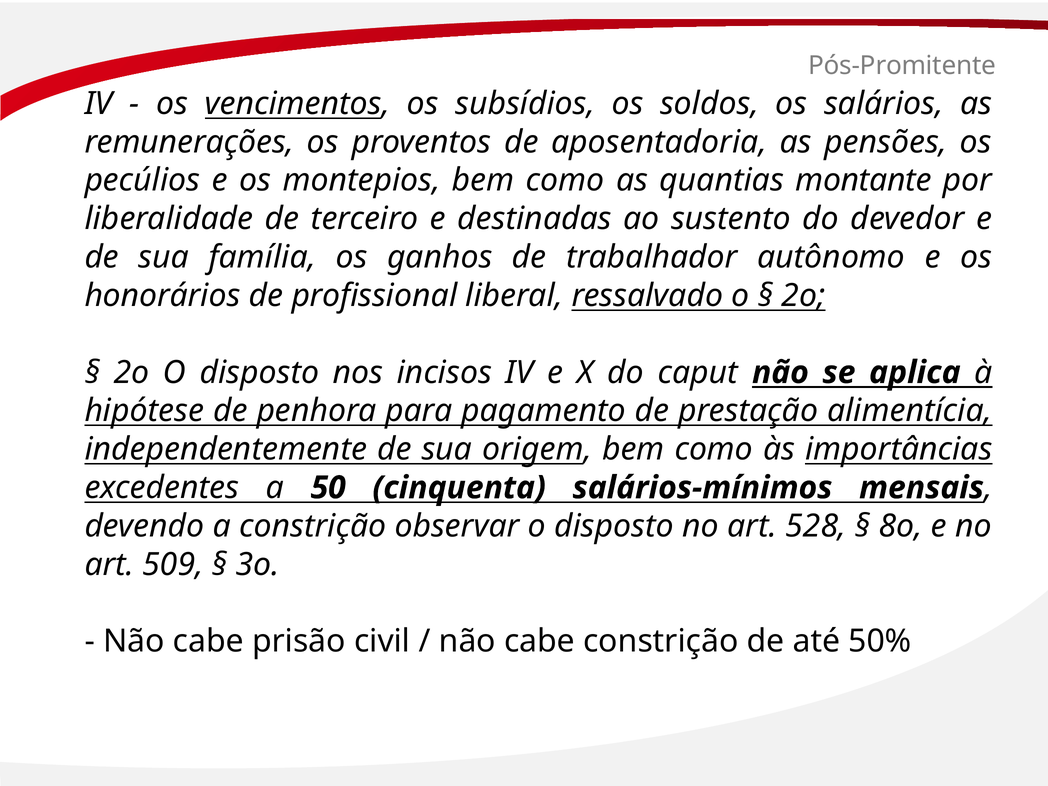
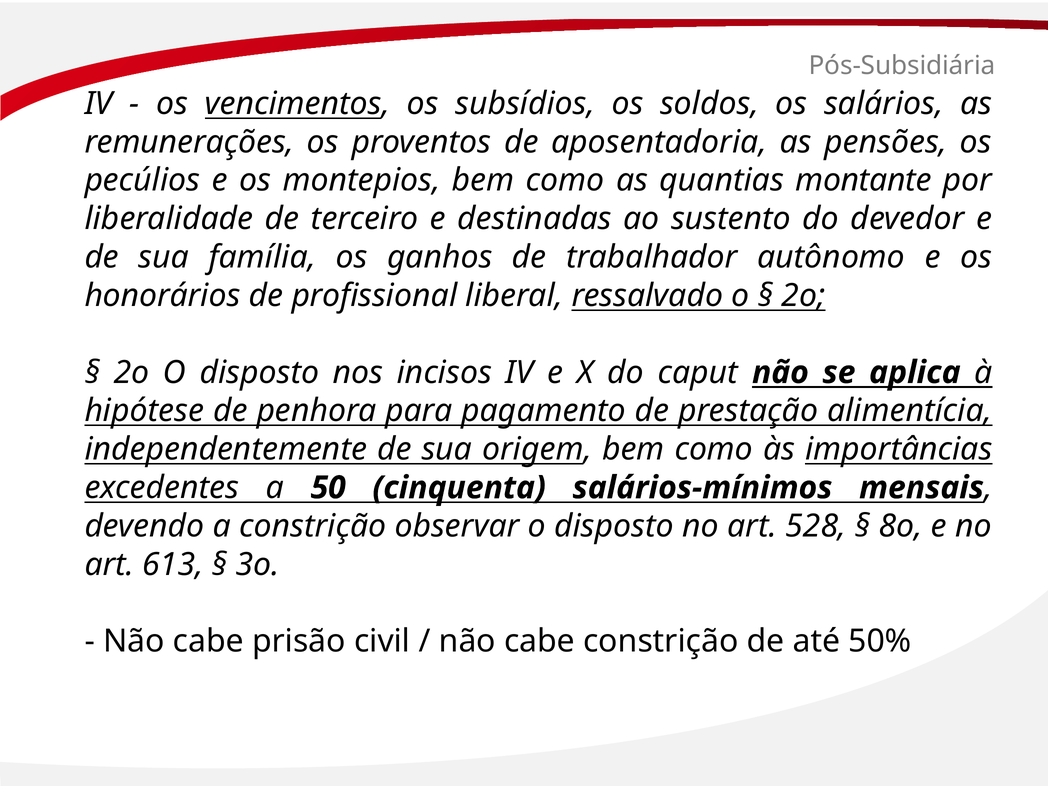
Pós-Promitente: Pós-Promitente -> Pós-Subsidiária (902, 66)
509: 509 -> 613 (173, 565)
